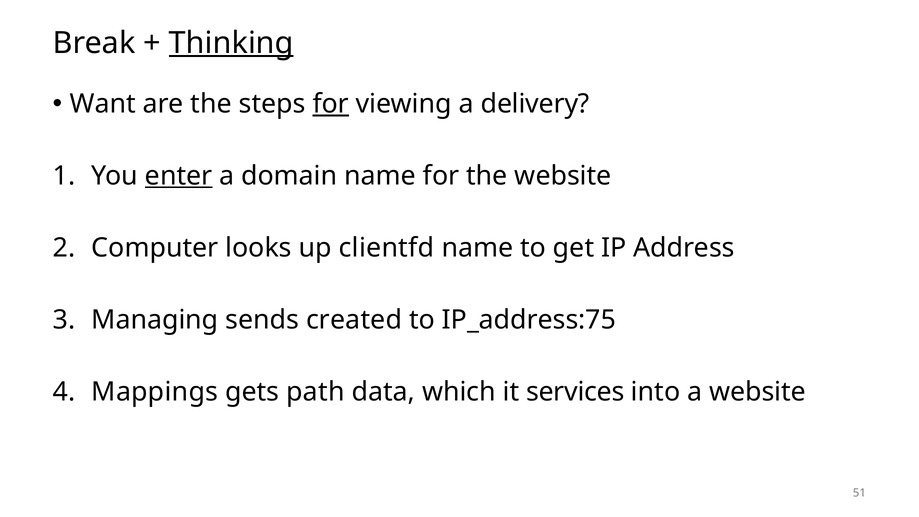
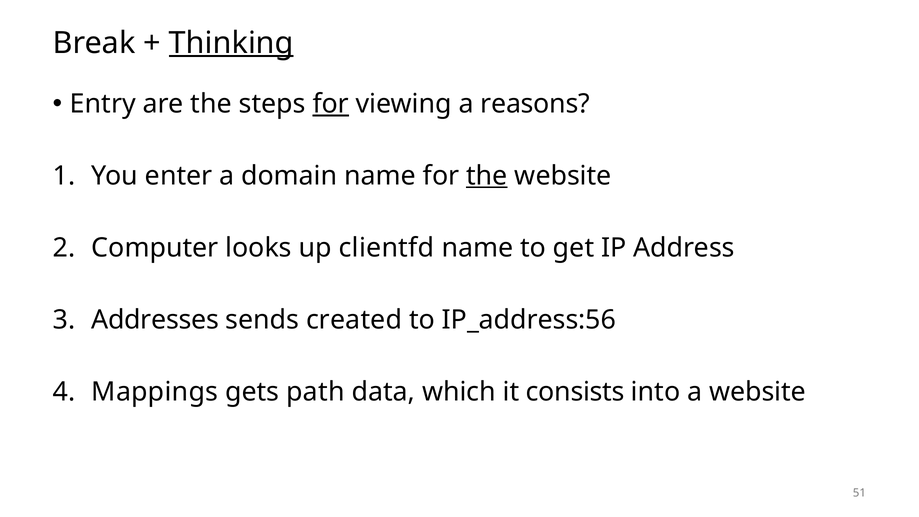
Want: Want -> Entry (103, 104)
delivery: delivery -> reasons (535, 104)
enter underline: present -> none (179, 176)
the underline: none -> present (487, 176)
Managing: Managing -> Addresses (155, 320)
IP_address:75: IP_address:75 -> IP_address:56 (529, 320)
services: services -> consists (575, 392)
